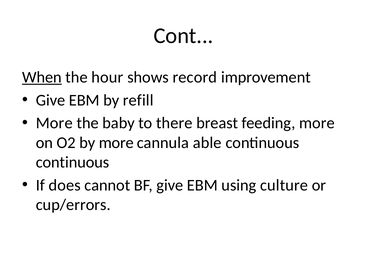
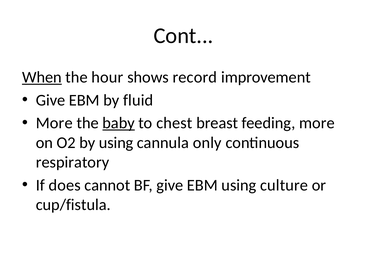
refill: refill -> fluid (138, 100)
baby underline: none -> present (119, 123)
there: there -> chest (174, 123)
by more: more -> using (116, 142)
able: able -> only (207, 142)
continuous: continuous -> respiratory (73, 162)
cup/errors: cup/errors -> cup/fistula (73, 204)
